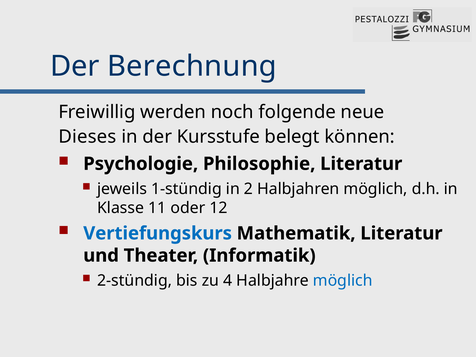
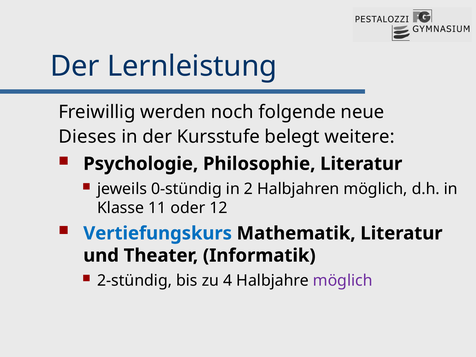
Berechnung: Berechnung -> Lernleistung (192, 66)
können: können -> weitere (360, 137)
1-stündig: 1-stündig -> 0-stündig (186, 189)
möglich colour: blue -> purple (343, 281)
